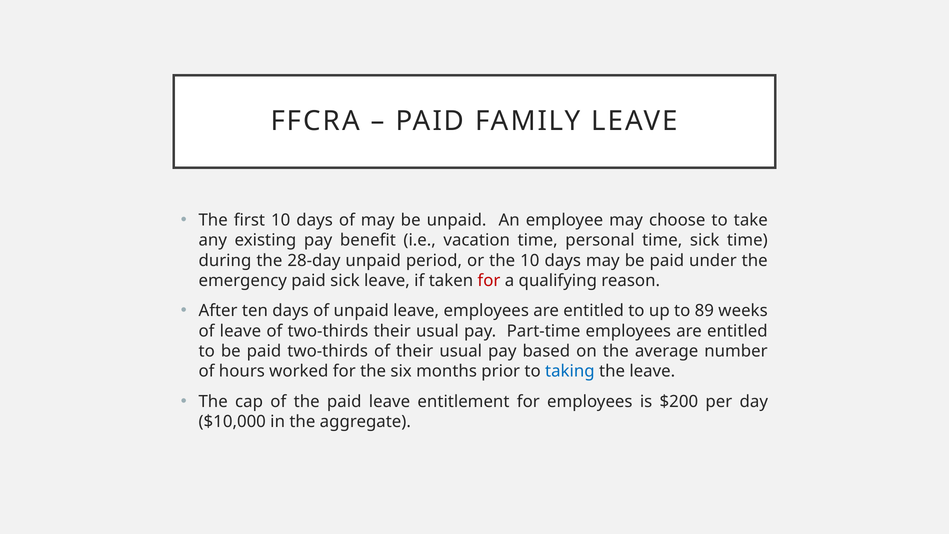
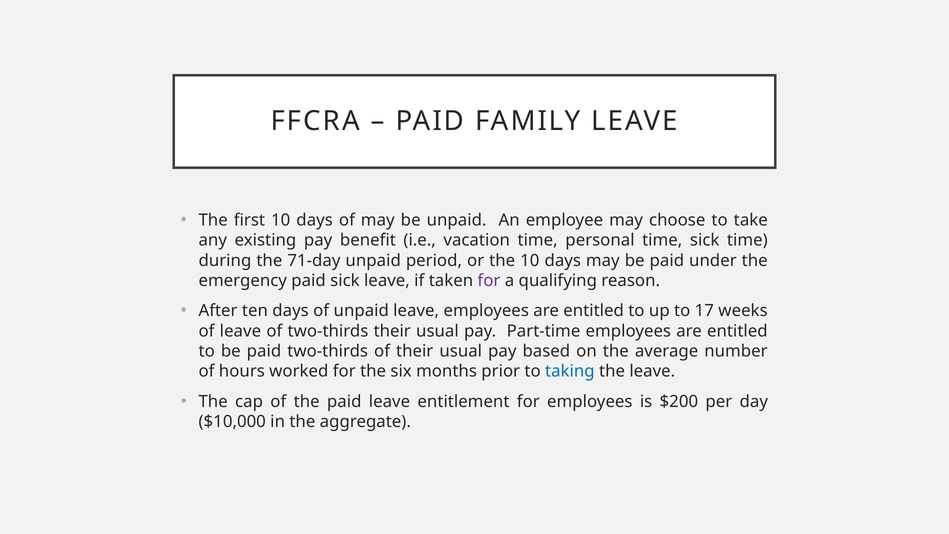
28-day: 28-day -> 71-day (314, 261)
for colour: red -> purple (489, 281)
89: 89 -> 17 (704, 311)
